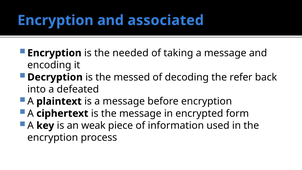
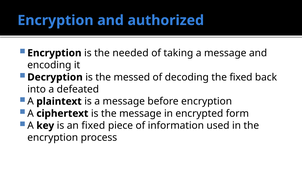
associated: associated -> authorized (166, 20)
the refer: refer -> fixed (241, 77)
an weak: weak -> fixed (93, 125)
